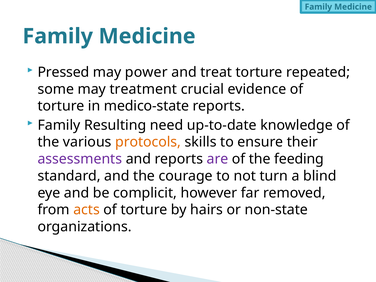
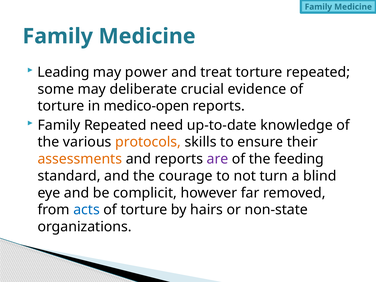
Pressed: Pressed -> Leading (64, 72)
treatment: treatment -> deliberate (143, 89)
medico-state: medico-state -> medico-open (147, 106)
Family Resulting: Resulting -> Repeated (115, 125)
assessments colour: purple -> orange (80, 159)
acts colour: orange -> blue (87, 210)
